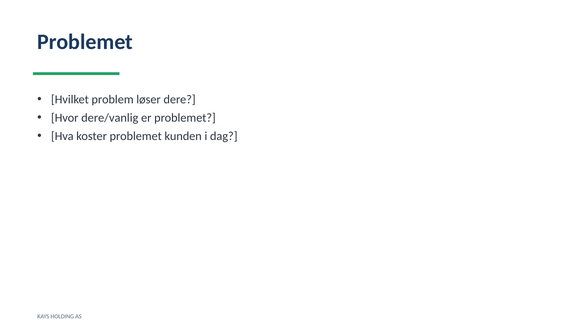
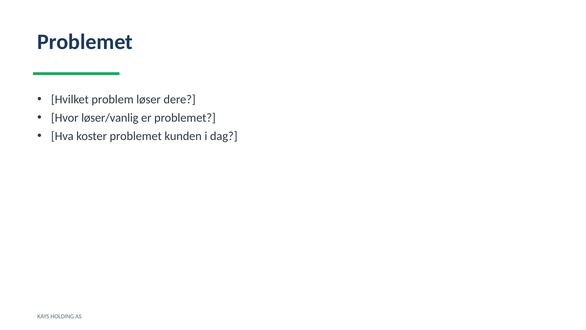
dere/vanlig: dere/vanlig -> løser/vanlig (110, 118)
